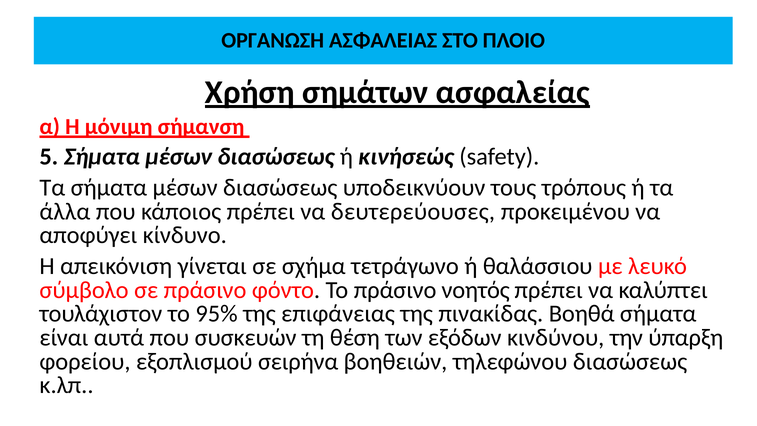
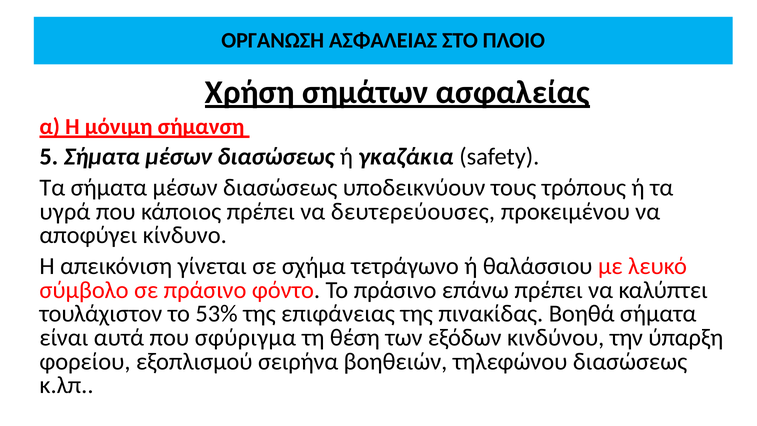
κινήσεώς: κινήσεώς -> γκαζάκια (406, 157)
άλλα: άλλα -> υγρά (65, 211)
νοητός: νοητός -> επάνω (475, 290)
95%: 95% -> 53% (217, 314)
συσκευών: συσκευών -> σφύριγμα (245, 337)
